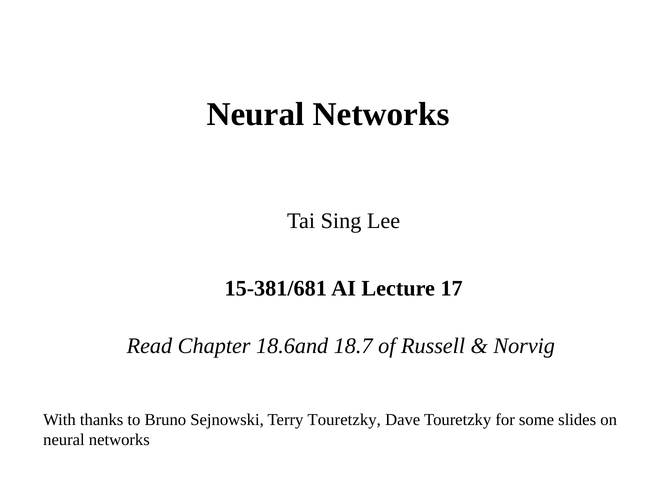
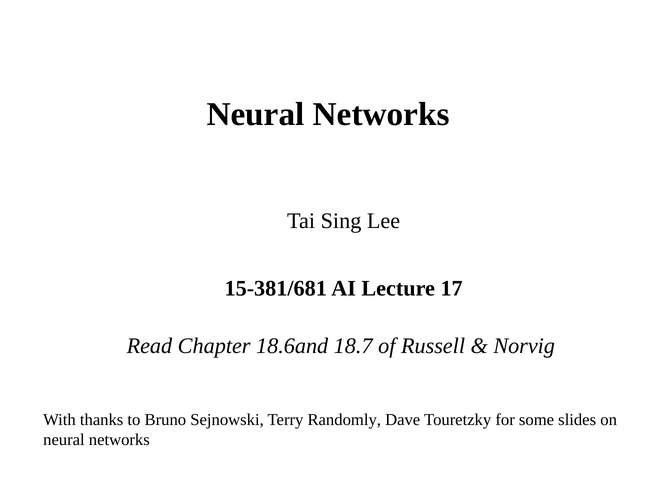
Terry Touretzky: Touretzky -> Randomly (344, 420)
